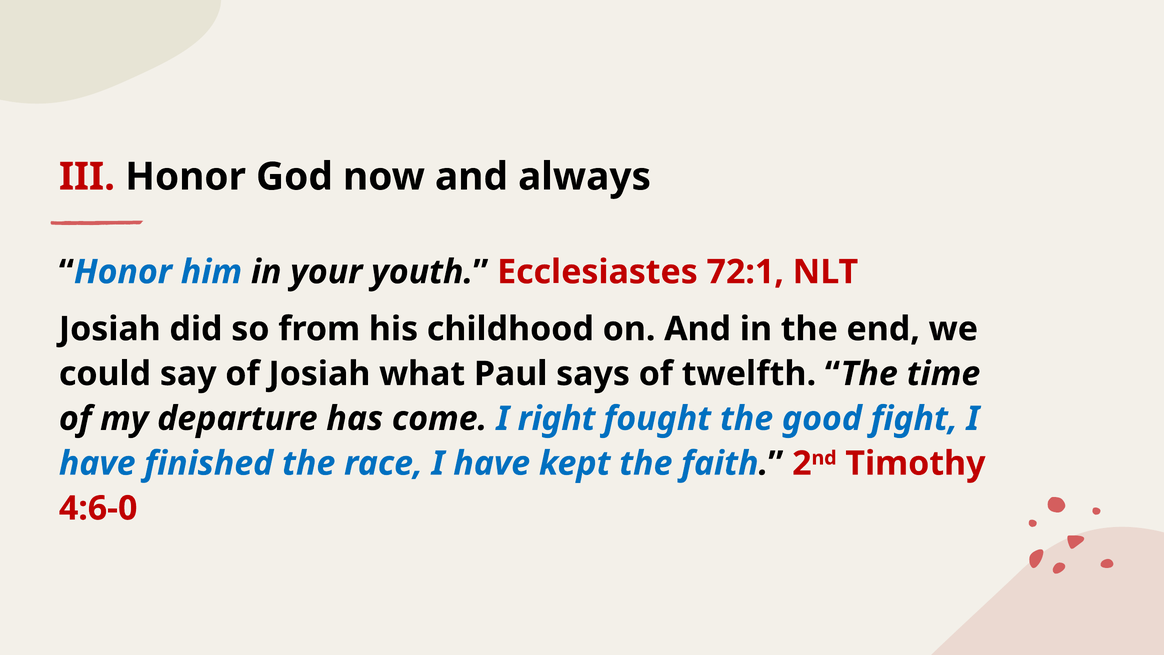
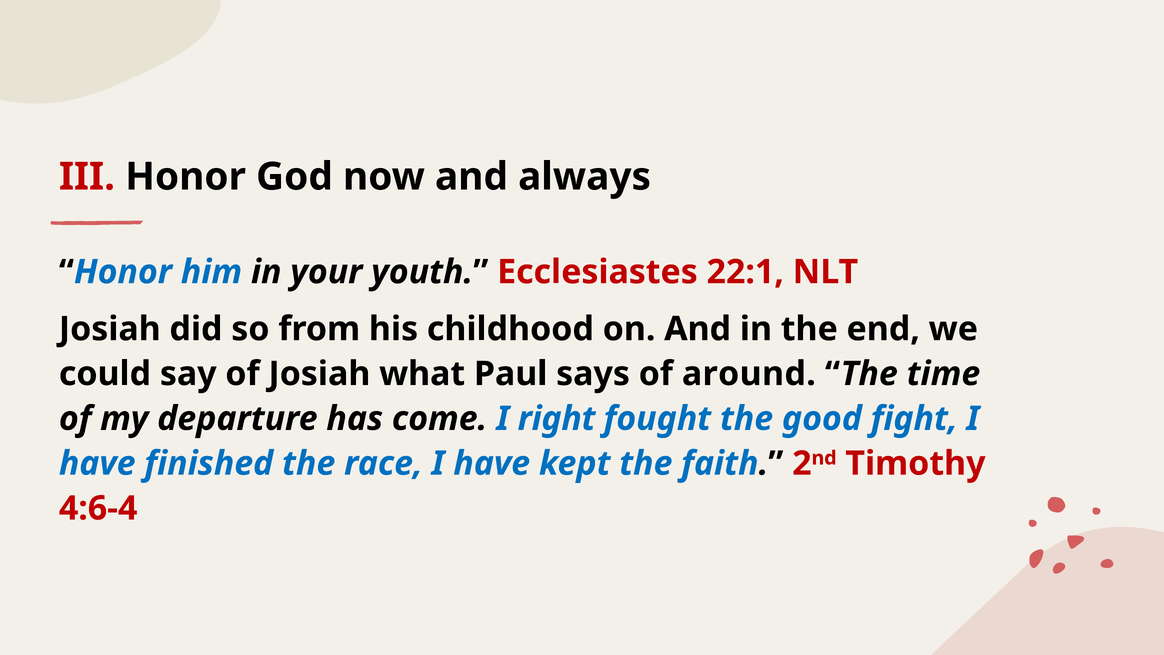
72:1: 72:1 -> 22:1 (745, 272)
twelfth: twelfth -> around (749, 374)
4:6-0: 4:6-0 -> 4:6-4 (98, 508)
